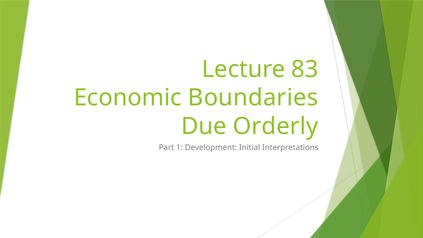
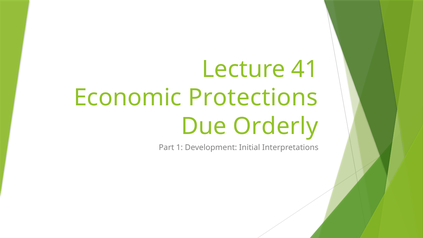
83: 83 -> 41 (305, 69)
Boundaries: Boundaries -> Protections (253, 98)
